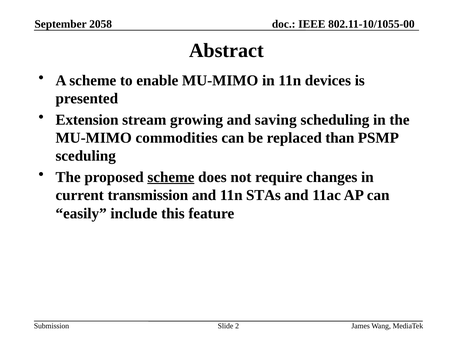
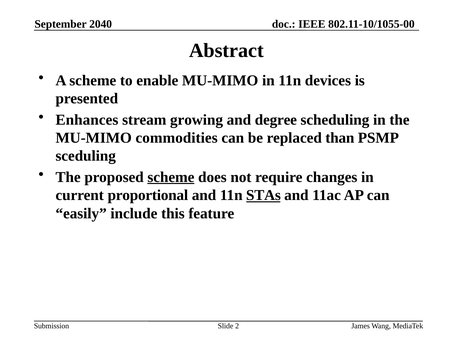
2058: 2058 -> 2040 (101, 24)
Extension: Extension -> Enhances (87, 120)
saving: saving -> degree (276, 120)
transmission: transmission -> proportional (148, 195)
STAs underline: none -> present (263, 195)
